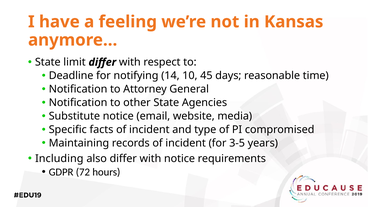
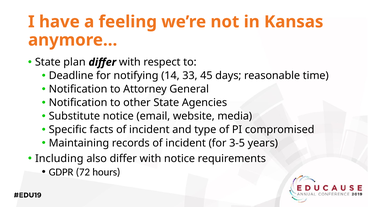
limit: limit -> plan (74, 62)
10: 10 -> 33 (190, 76)
